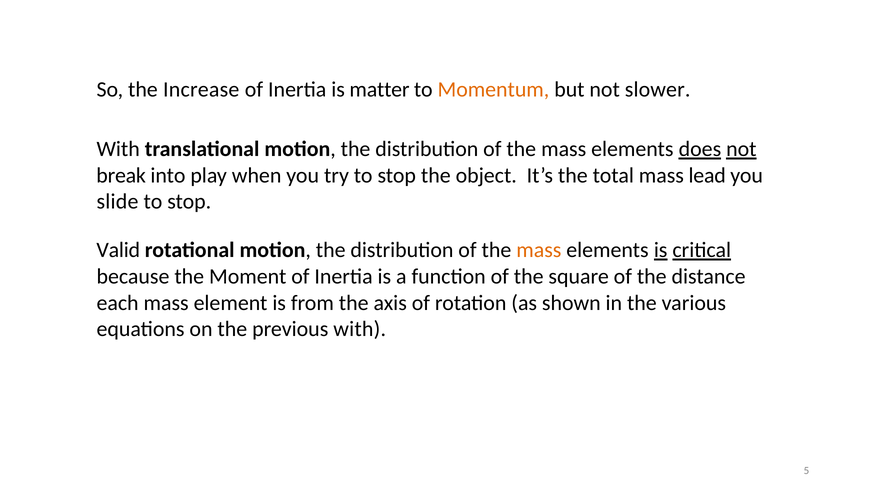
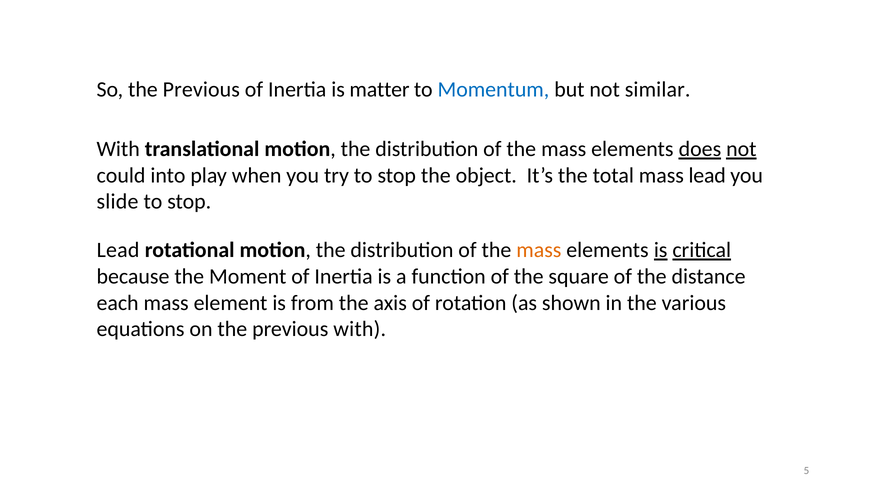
So the Increase: Increase -> Previous (201, 90)
Momentum colour: orange -> blue (493, 90)
slower: slower -> similar (658, 90)
break: break -> could (121, 175)
Valid: Valid -> Lead (118, 250)
